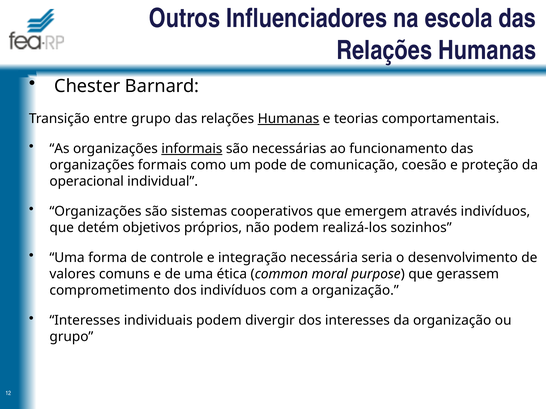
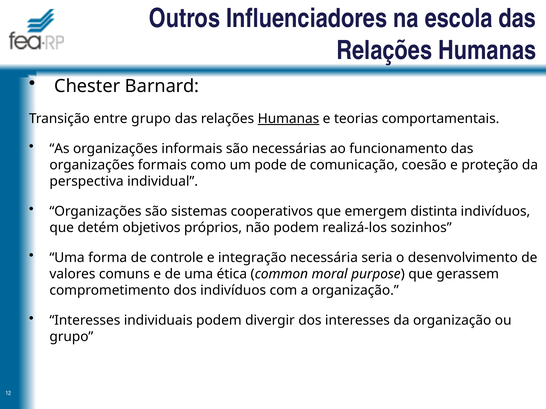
informais underline: present -> none (192, 149)
operacional: operacional -> perspectiva (87, 182)
através: através -> distinta (434, 212)
